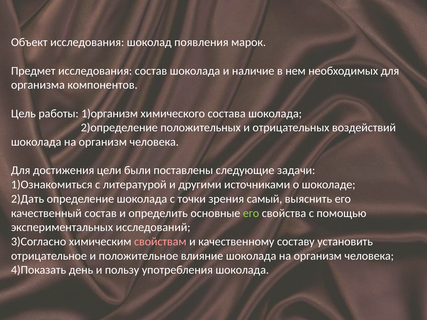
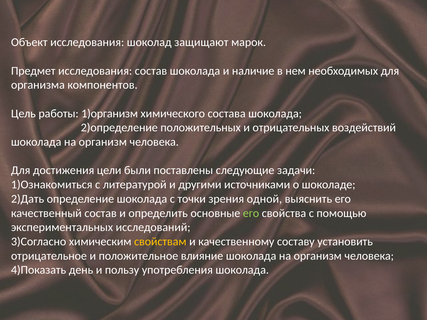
появления: появления -> защищают (201, 42)
самый: самый -> одной (264, 199)
свойствам colour: pink -> yellow (160, 242)
